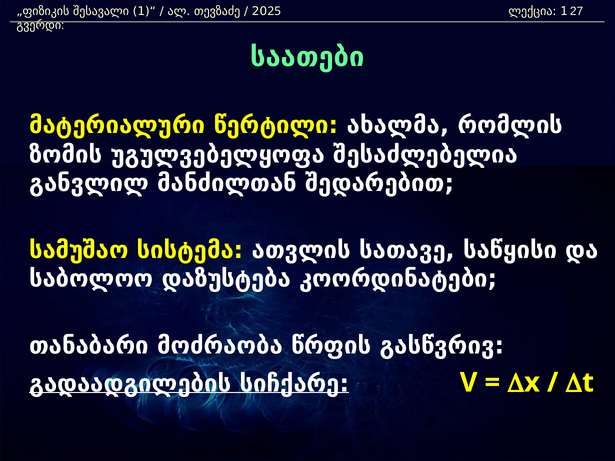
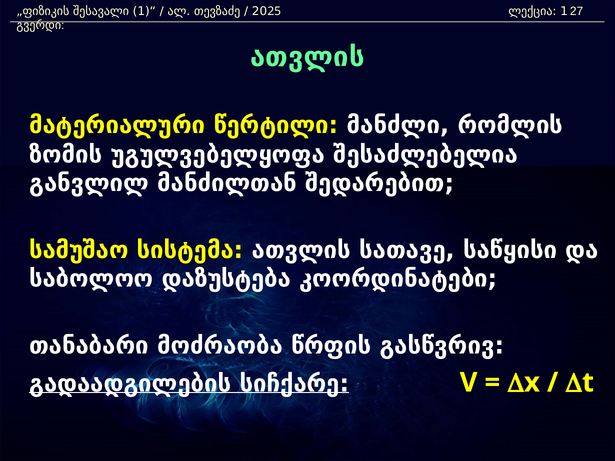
საათები: საათები -> ათვლის (307, 57)
ახალმა: ახალმა -> მანძლი (398, 125)
